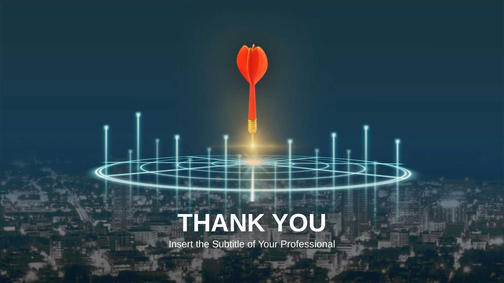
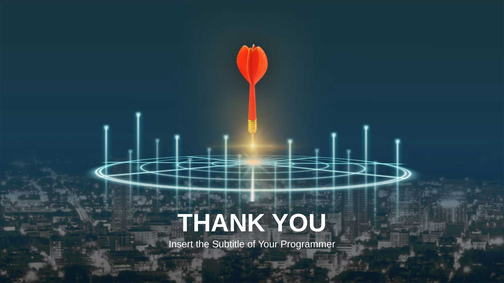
Professional: Professional -> Programmer (308, 245)
